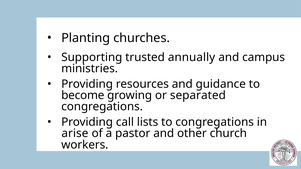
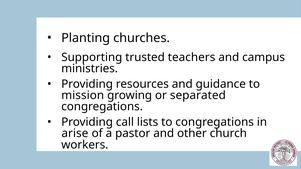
annually: annually -> teachers (192, 57)
become: become -> mission (83, 96)
